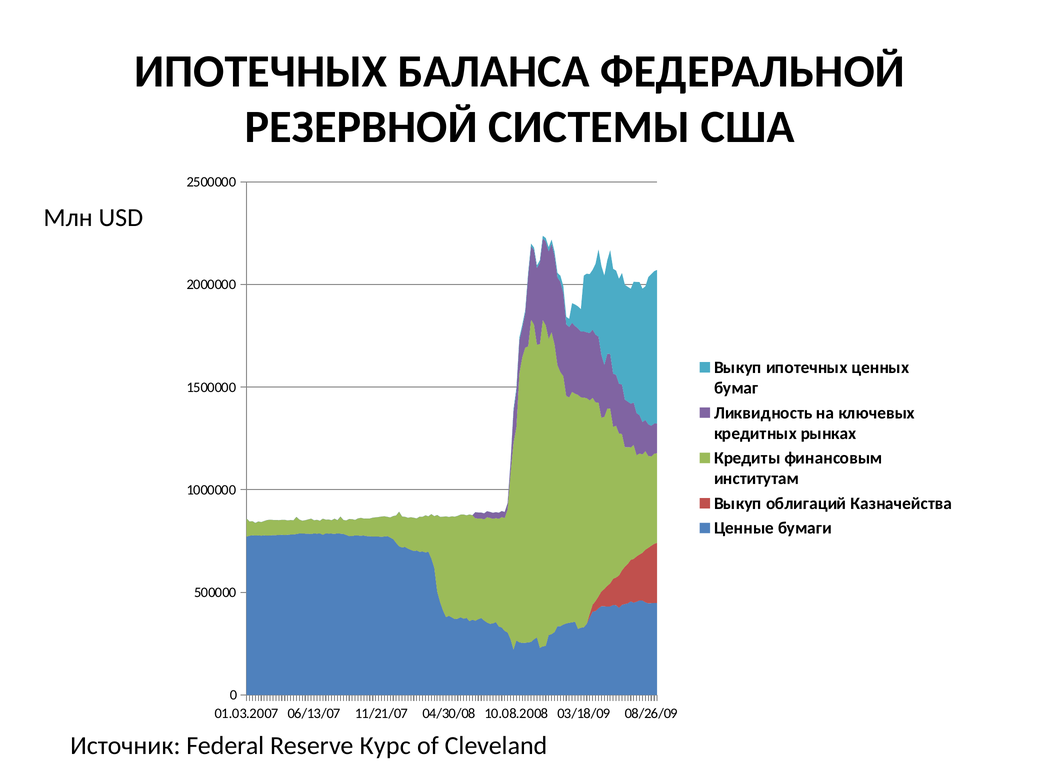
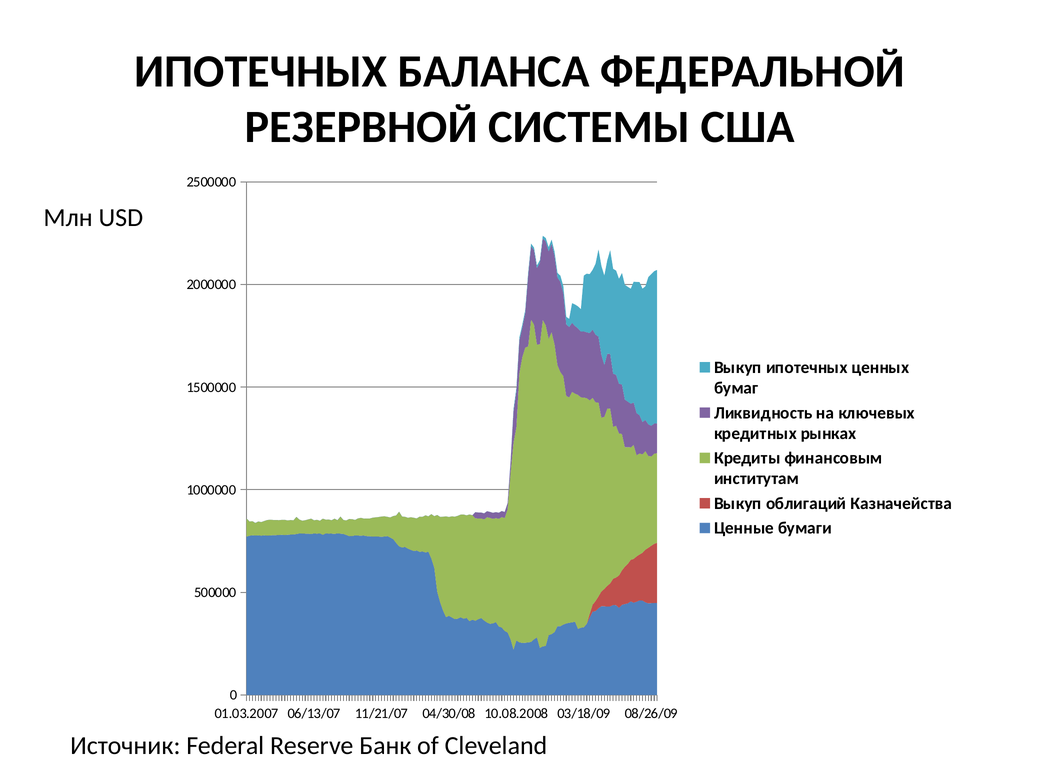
Курс: Курс -> Банк (385, 746)
